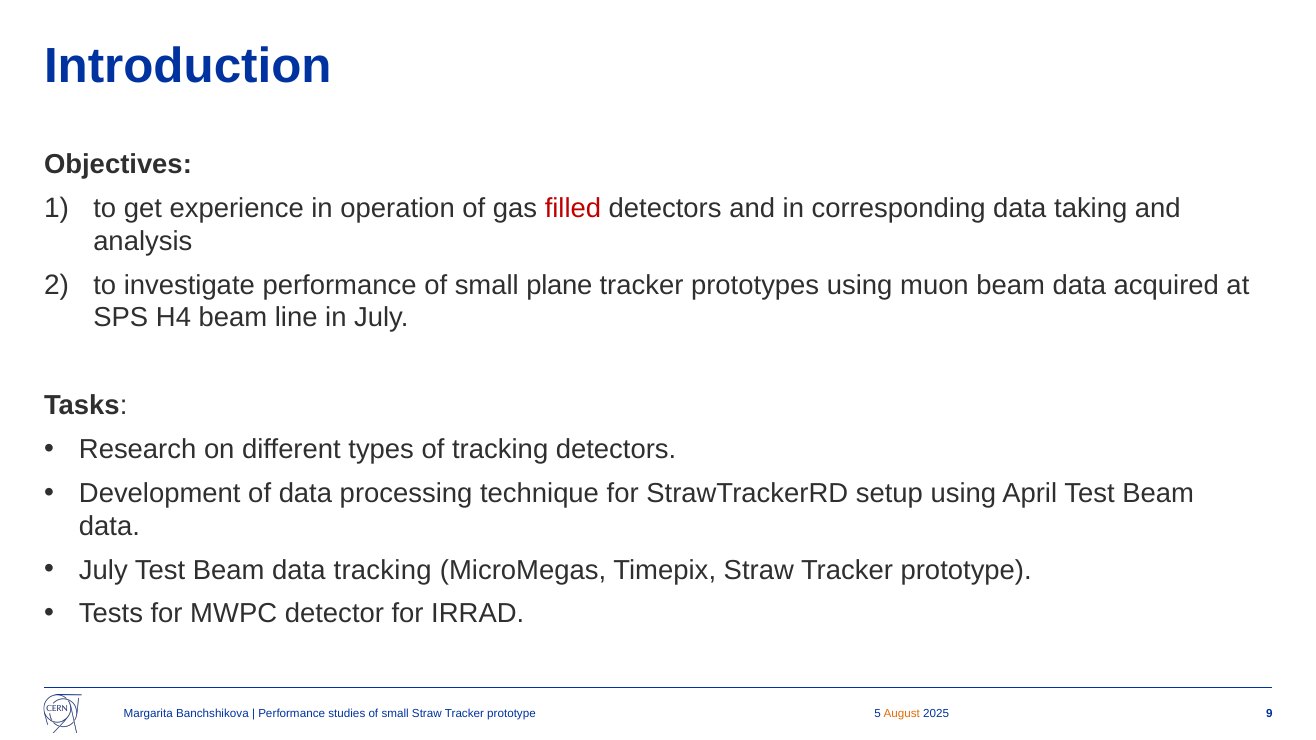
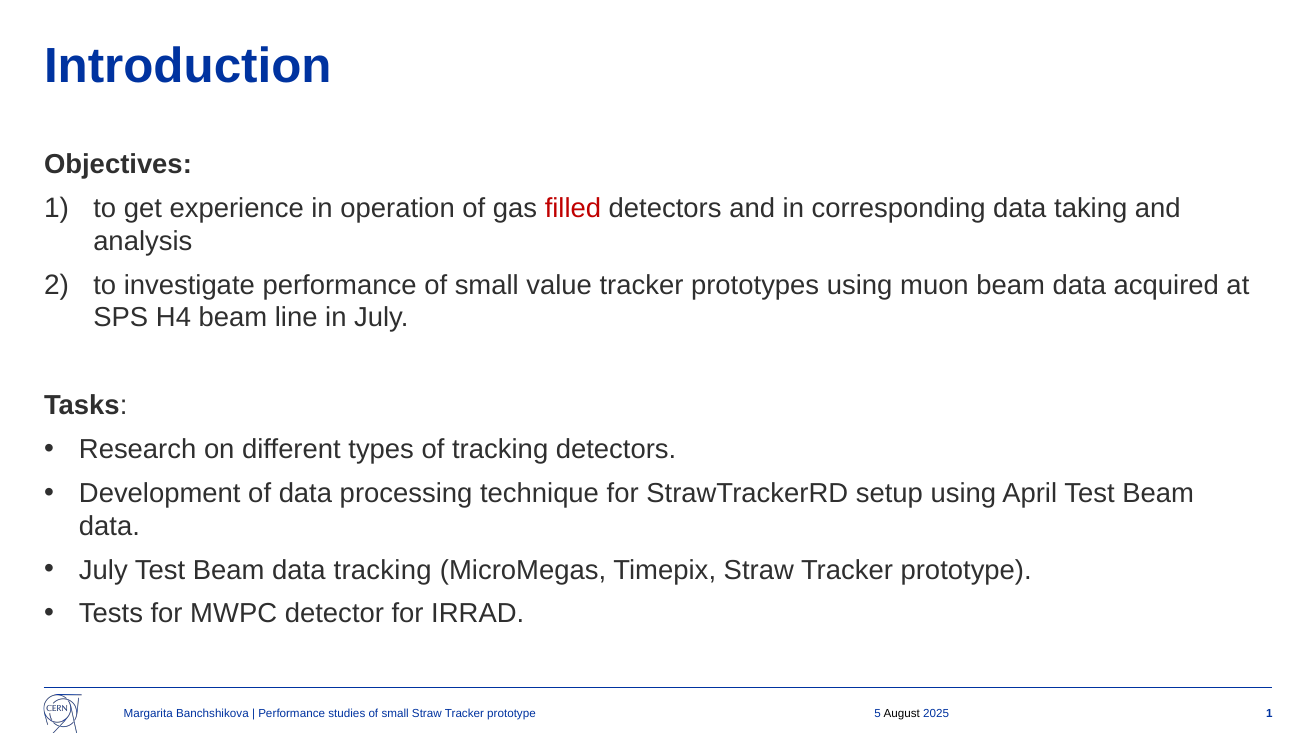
plane: plane -> value (559, 285)
August colour: orange -> black (902, 714)
prototype 9: 9 -> 1 (1269, 714)
